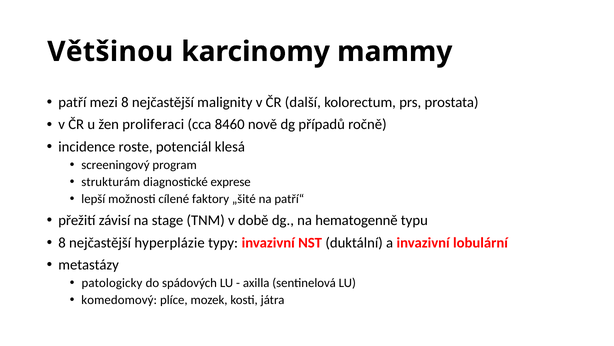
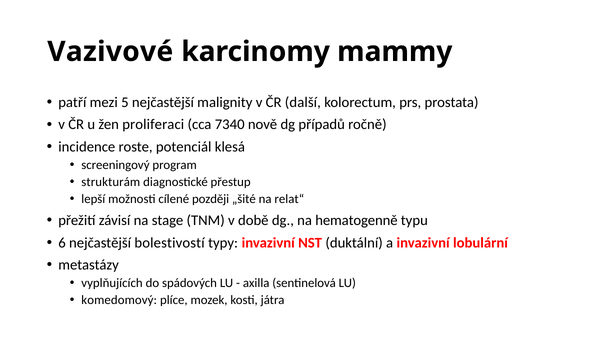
Většinou: Většinou -> Vazivové (110, 52)
mezi 8: 8 -> 5 (125, 102)
8460: 8460 -> 7340 (230, 124)
exprese: exprese -> přestup (231, 182)
faktory: faktory -> později (211, 199)
patří“: patří“ -> relat“ (289, 199)
8: 8 -> 6 (62, 242)
hyperplázie: hyperplázie -> bolestivostí (170, 242)
patologicky: patologicky -> vyplňujících (112, 283)
